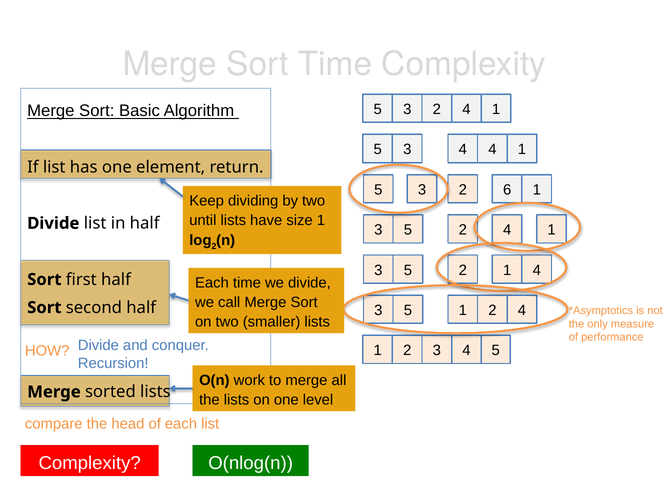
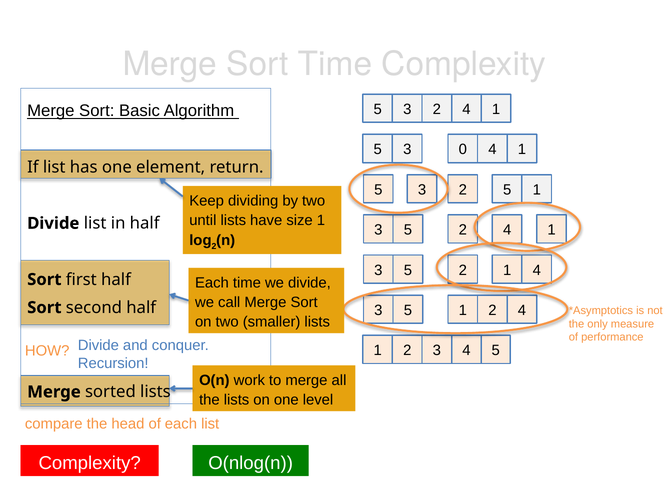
4: 4 -> 0 (463, 149)
6: 6 -> 5 (507, 190)
